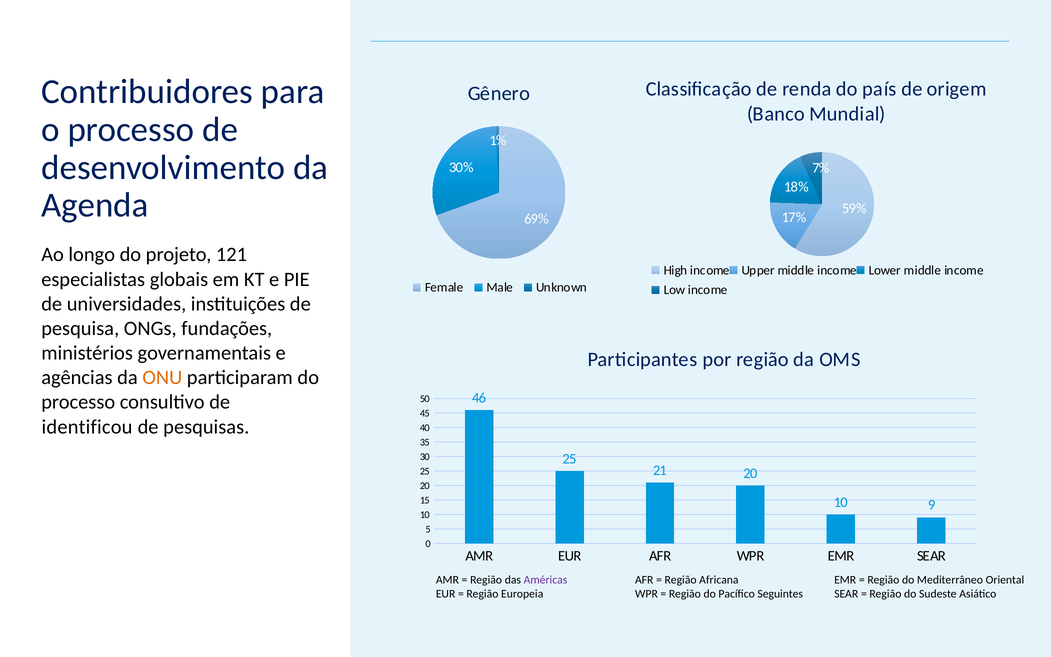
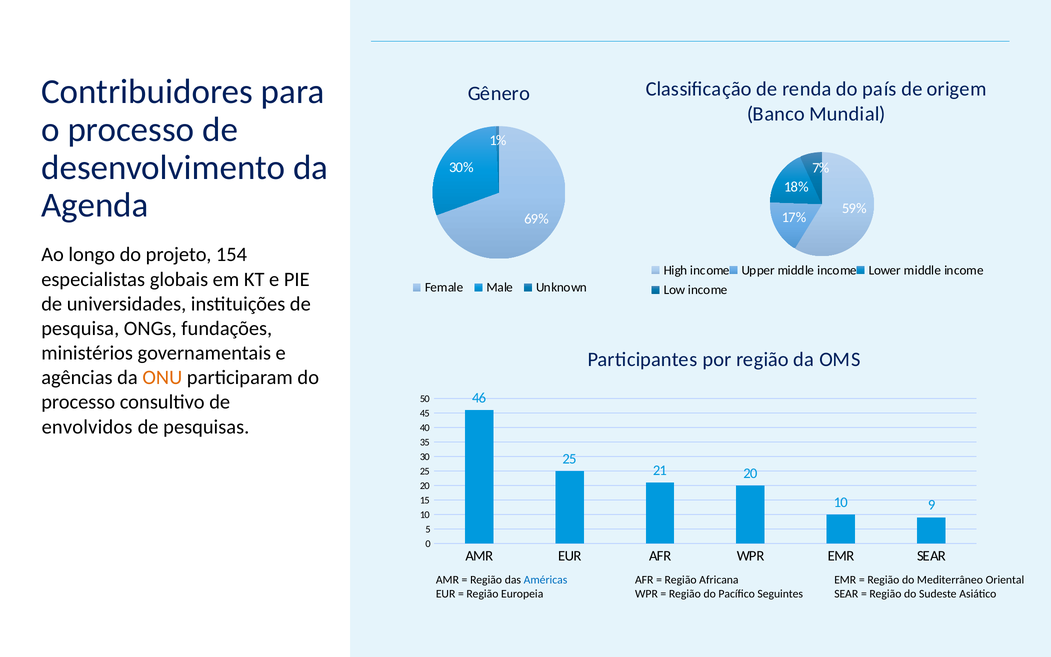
121: 121 -> 154 (231, 255)
identificou: identificou -> envolvidos (87, 427)
Américas colour: purple -> blue (546, 580)
